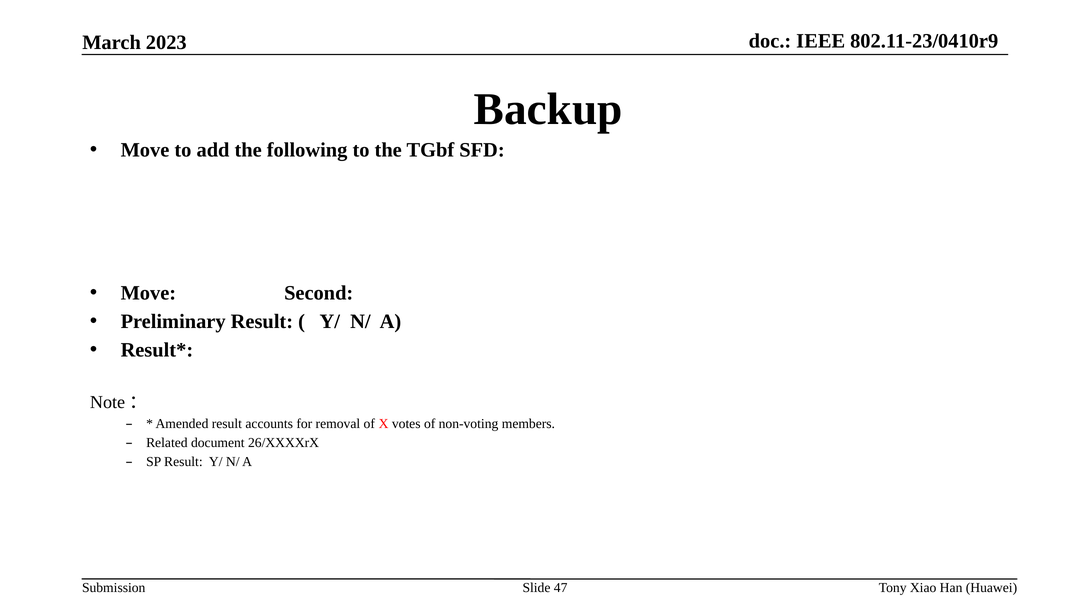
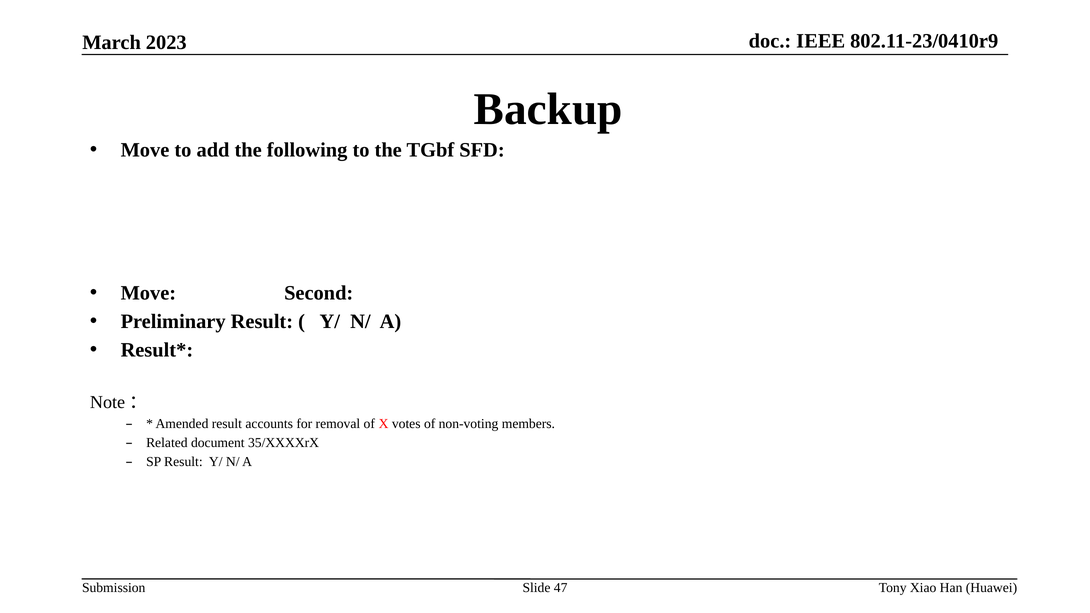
26/XXXXrX: 26/XXXXrX -> 35/XXXXrX (284, 443)
